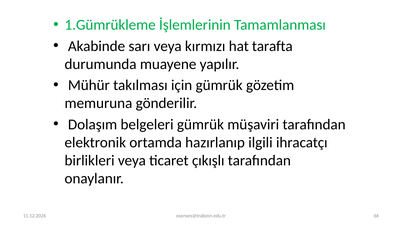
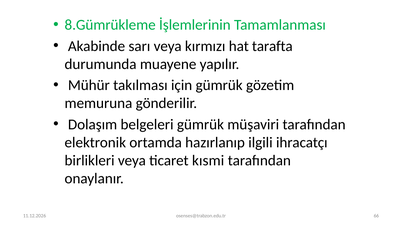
1.Gümrükleme: 1.Gümrükleme -> 8.Gümrükleme (110, 25)
çıkışlı: çıkışlı -> kısmi (208, 161)
